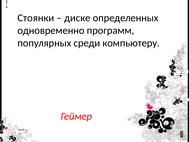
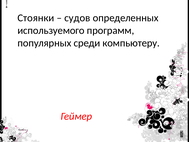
диске: диске -> судов (77, 18)
одновременно: одновременно -> используемого (51, 30)
